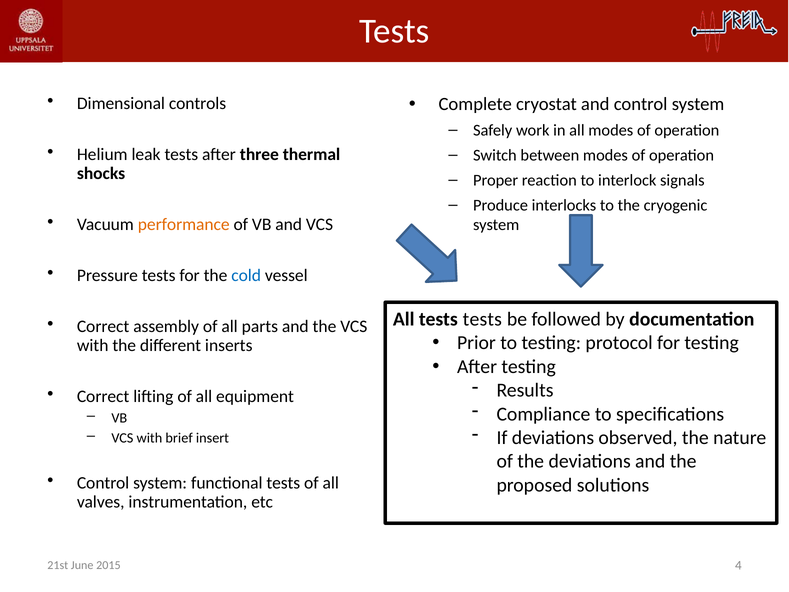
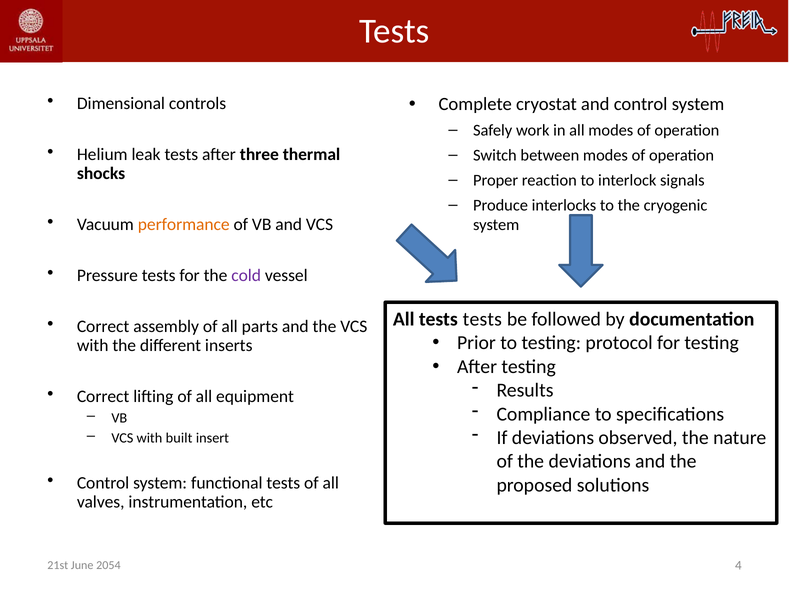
cold colour: blue -> purple (246, 275)
brief: brief -> built (179, 438)
2015: 2015 -> 2054 (108, 565)
